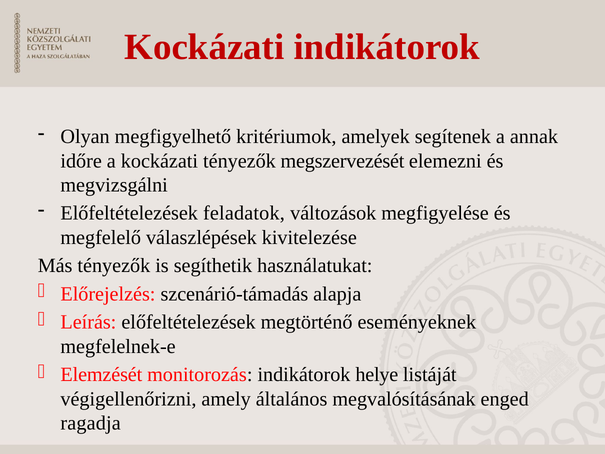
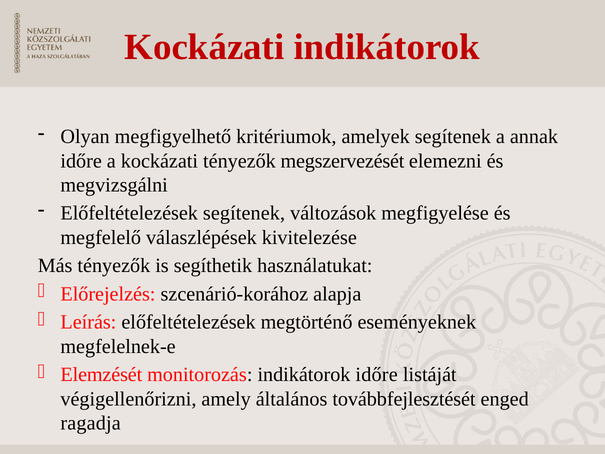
Előfeltételezések feladatok: feladatok -> segítenek (244, 213)
szcenárió-támadás: szcenárió-támadás -> szcenárió-korához (234, 294)
indikátorok helye: helye -> időre (377, 375)
megvalósításának: megvalósításának -> továbbfejlesztését (404, 399)
